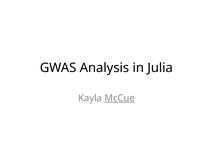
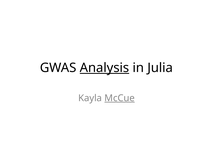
Analysis underline: none -> present (104, 68)
